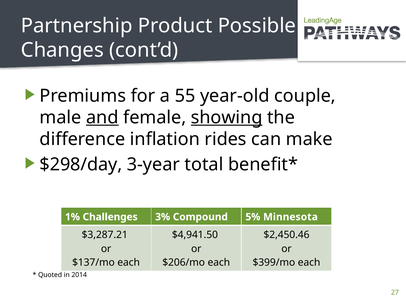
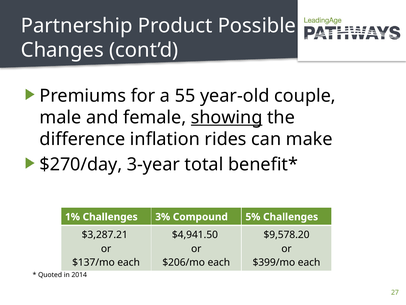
and underline: present -> none (102, 117)
$298/day: $298/day -> $270/day (81, 164)
5% Minnesota: Minnesota -> Challenges (291, 217)
$2,450.46: $2,450.46 -> $9,578.20 (287, 234)
